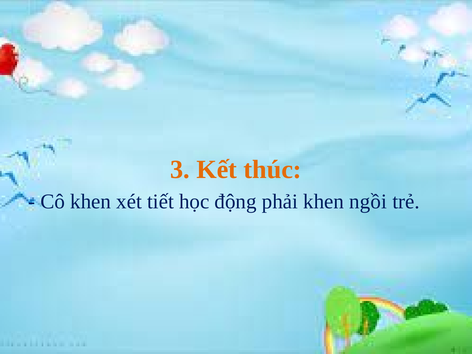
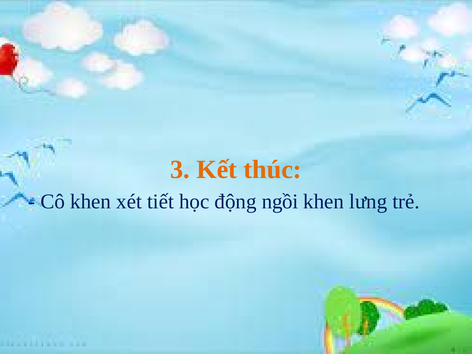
phải: phải -> ngồi (280, 202)
ngồi: ngồi -> lưng (368, 202)
